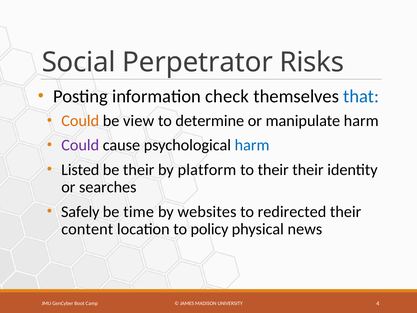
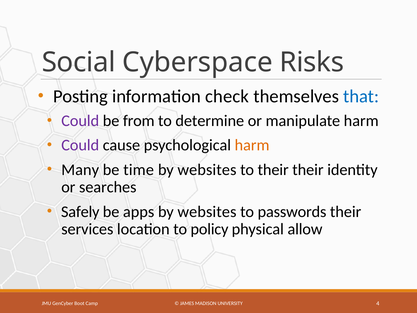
Perpetrator: Perpetrator -> Cyberspace (197, 62)
Could colour: orange -> purple (80, 121)
view: view -> from (139, 121)
harm colour: blue -> orange (252, 145)
Listed: Listed -> Many (80, 170)
be their: their -> time (139, 170)
platform: platform -> websites (207, 170)
time: time -> apps (139, 211)
redirected: redirected -> passwords (292, 211)
content: content -> services (87, 229)
news: news -> allow (305, 229)
